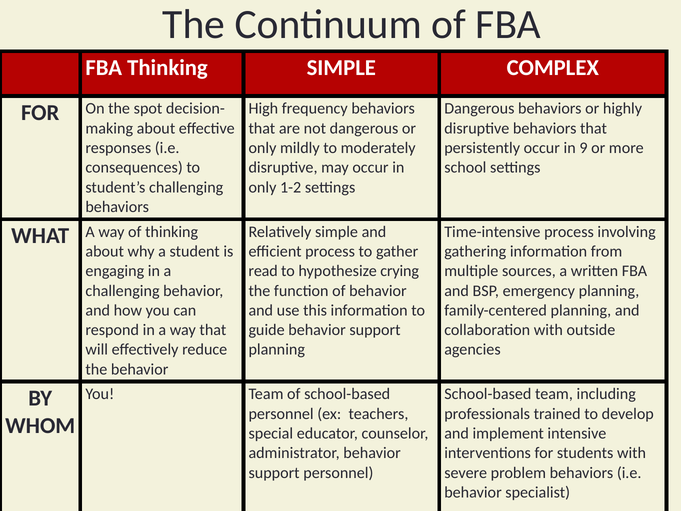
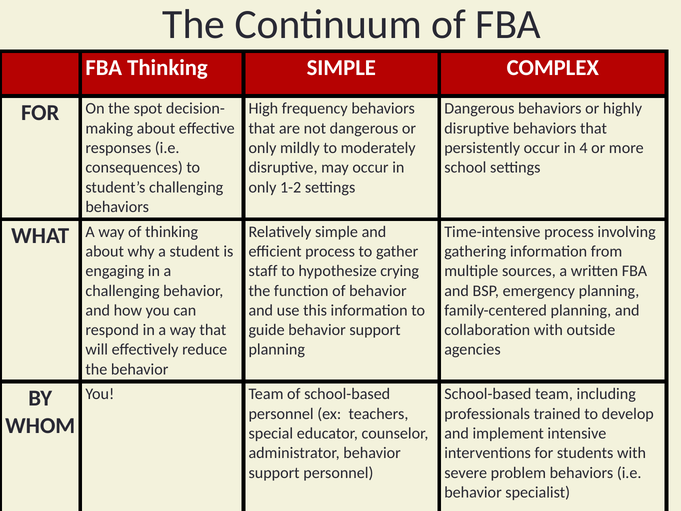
9: 9 -> 4 (583, 148)
read: read -> staff (263, 271)
